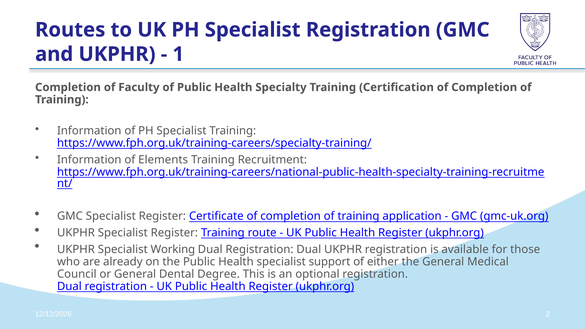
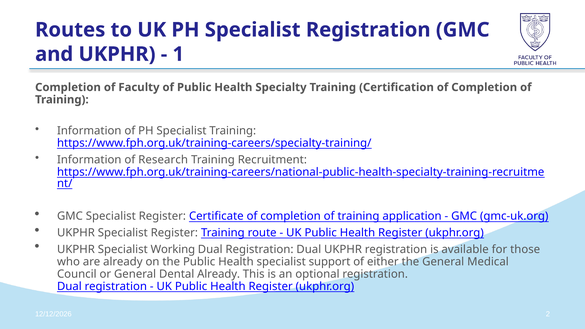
Elements: Elements -> Research (163, 160)
Dental Degree: Degree -> Already (219, 274)
